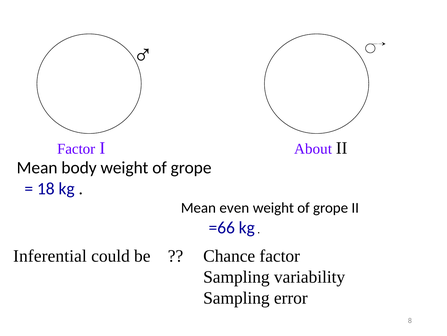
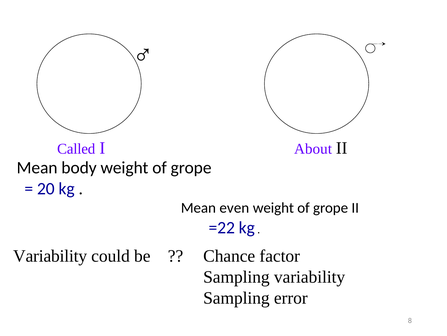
Factor: Factor -> Called (76, 149)
18: 18 -> 20 (46, 188)
=66: =66 -> =22 (222, 227)
Inferential: Inferential -> Variability (50, 255)
